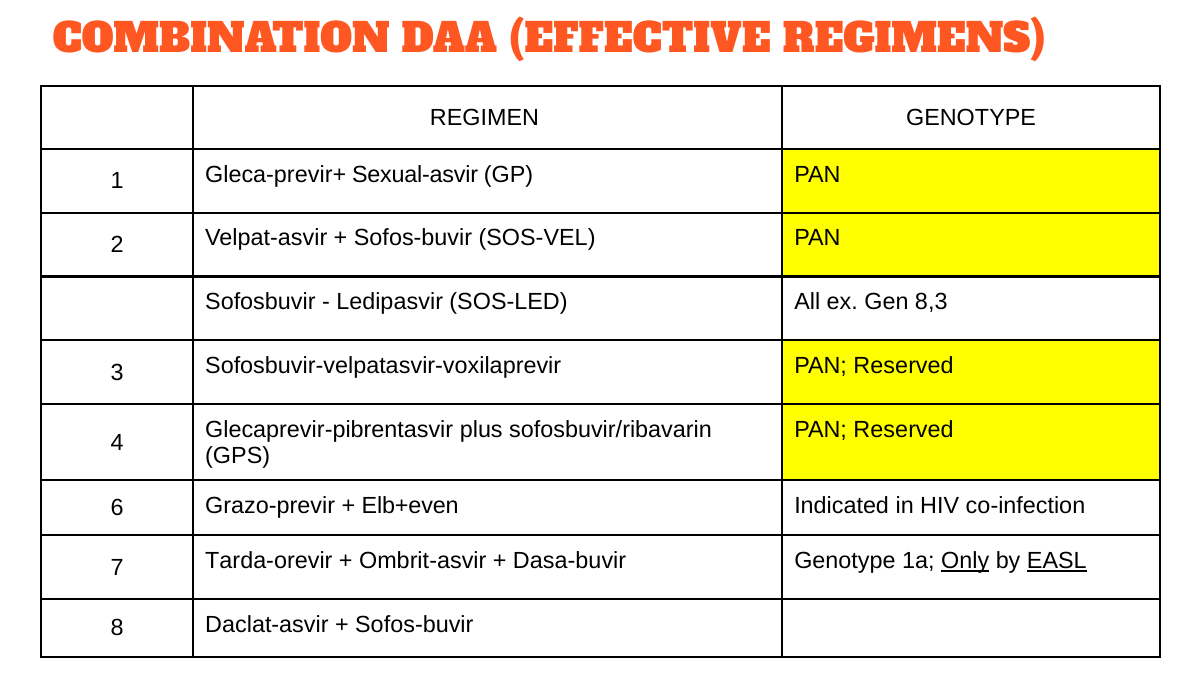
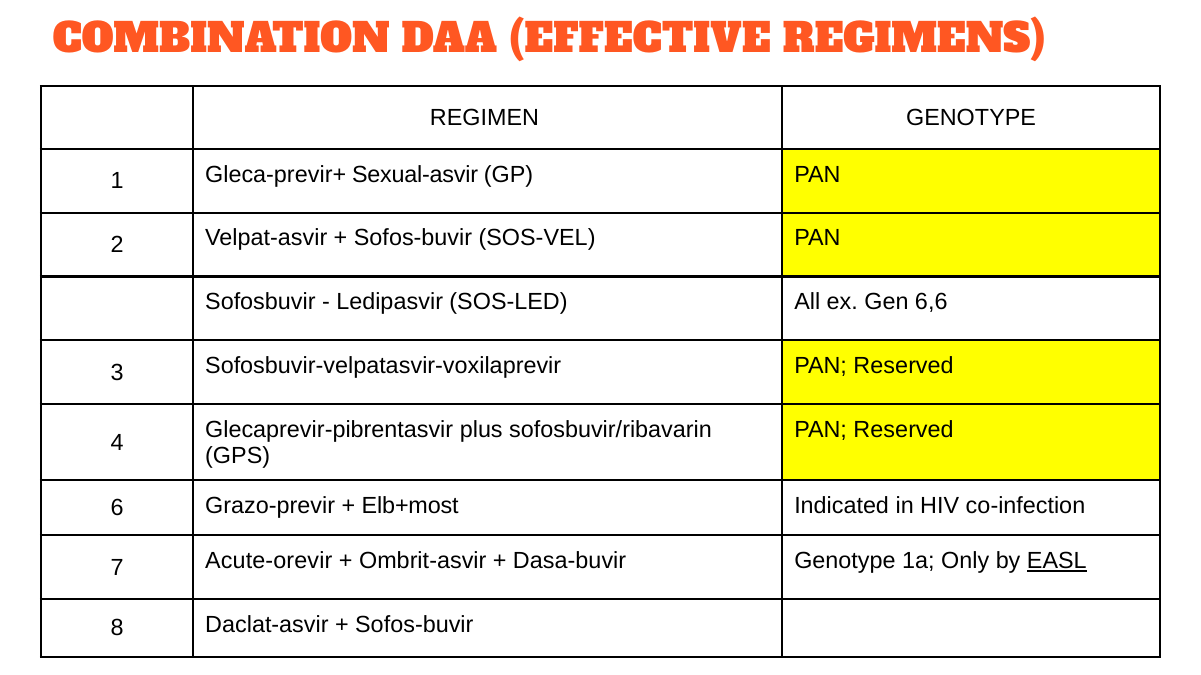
8,3: 8,3 -> 6,6 (931, 302)
Elb+even: Elb+even -> Elb+most (410, 506)
Tarda-orevir: Tarda-orevir -> Acute-orevir (269, 561)
Only underline: present -> none (965, 561)
